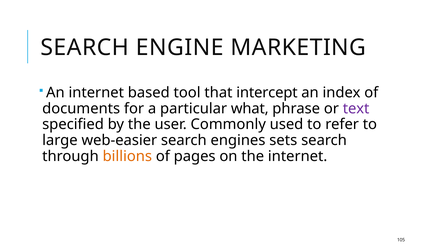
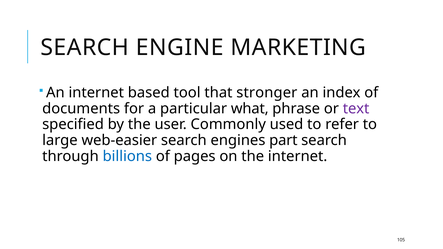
intercept: intercept -> stronger (267, 93)
sets: sets -> part (283, 140)
billions colour: orange -> blue (127, 156)
